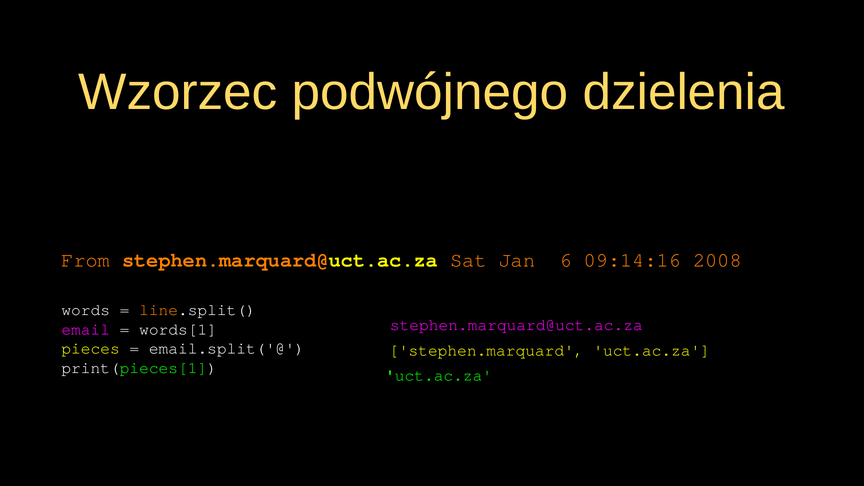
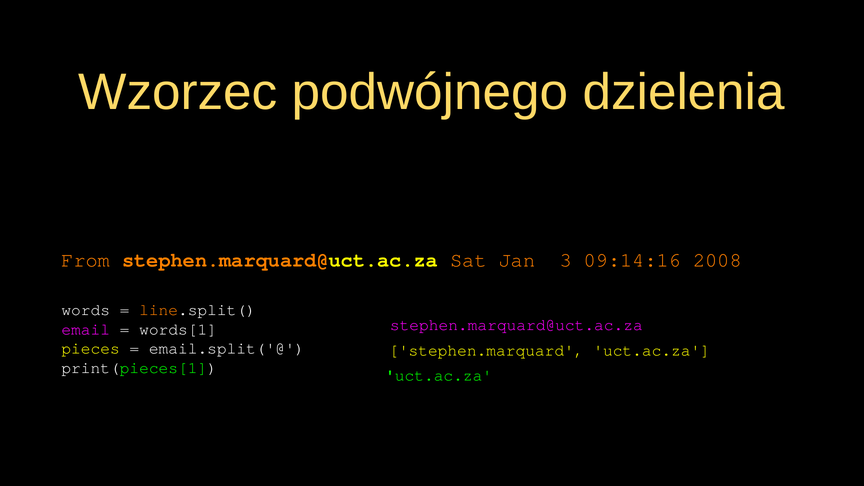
6: 6 -> 3 (566, 260)
